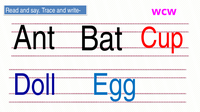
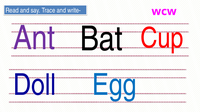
Ant colour: black -> purple (34, 38)
